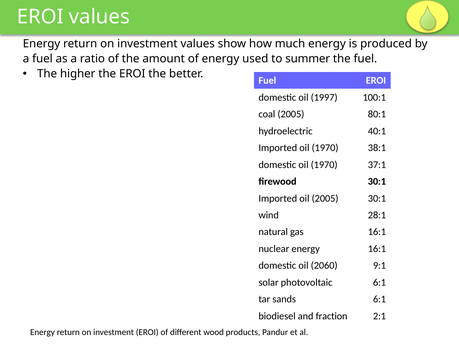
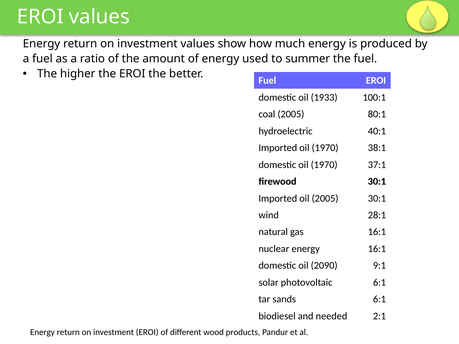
1997: 1997 -> 1933 (324, 97)
2060: 2060 -> 2090 (324, 266)
fraction: fraction -> needed (331, 316)
